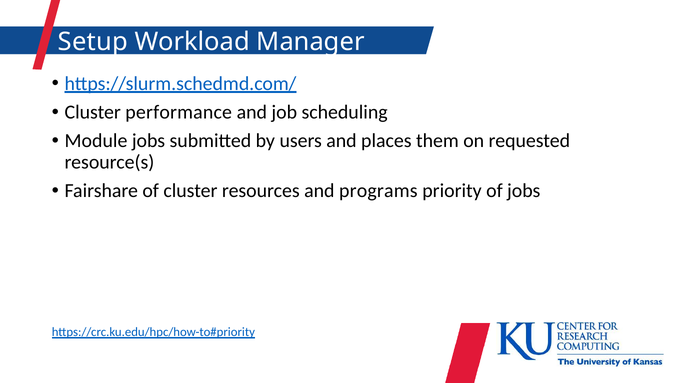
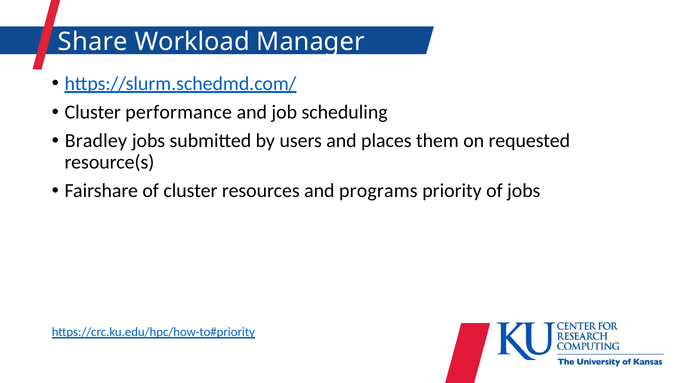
Setup: Setup -> Share (93, 42)
Module: Module -> Bradley (96, 141)
